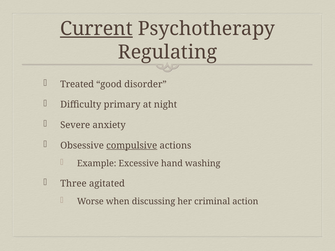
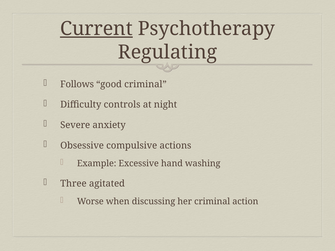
Treated: Treated -> Follows (77, 84)
good disorder: disorder -> criminal (145, 84)
primary: primary -> controls (122, 105)
compulsive underline: present -> none (132, 146)
